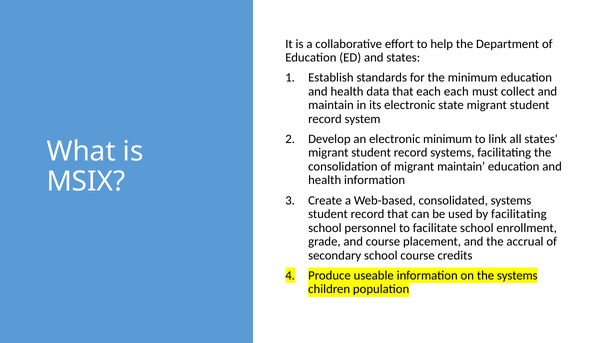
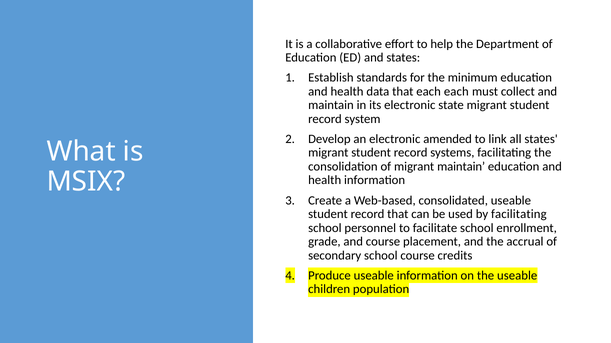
electronic minimum: minimum -> amended (448, 139)
consolidated systems: systems -> useable (511, 201)
the systems: systems -> useable (517, 276)
